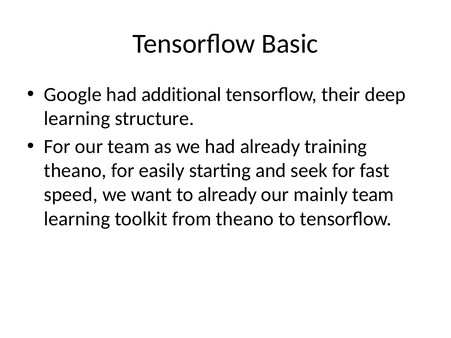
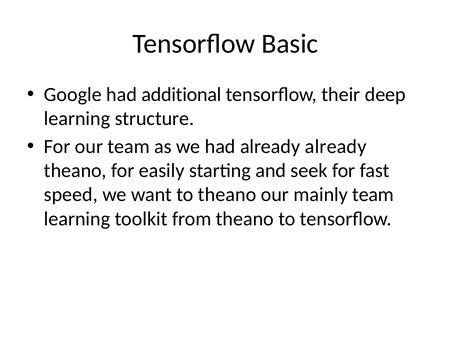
already training: training -> already (336, 147)
to already: already -> theano (227, 195)
